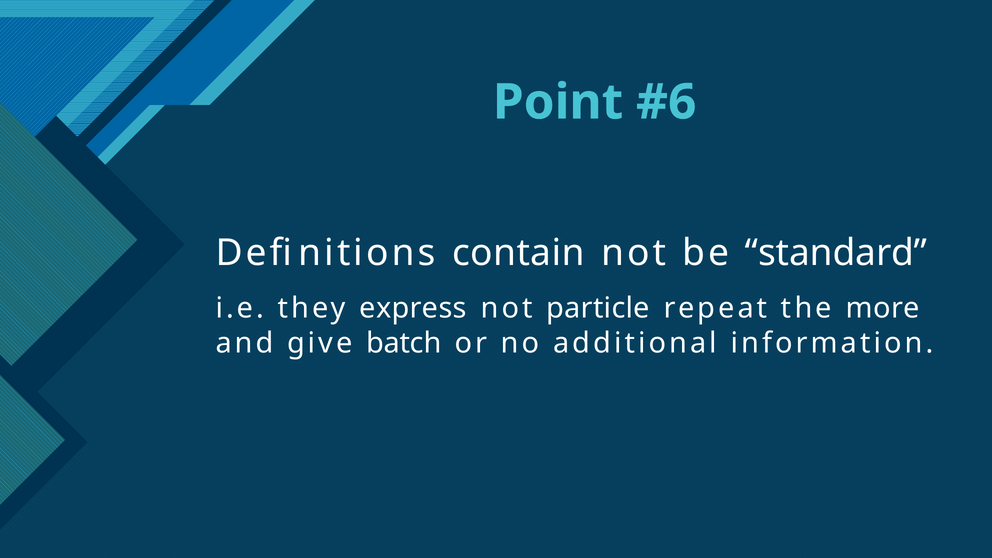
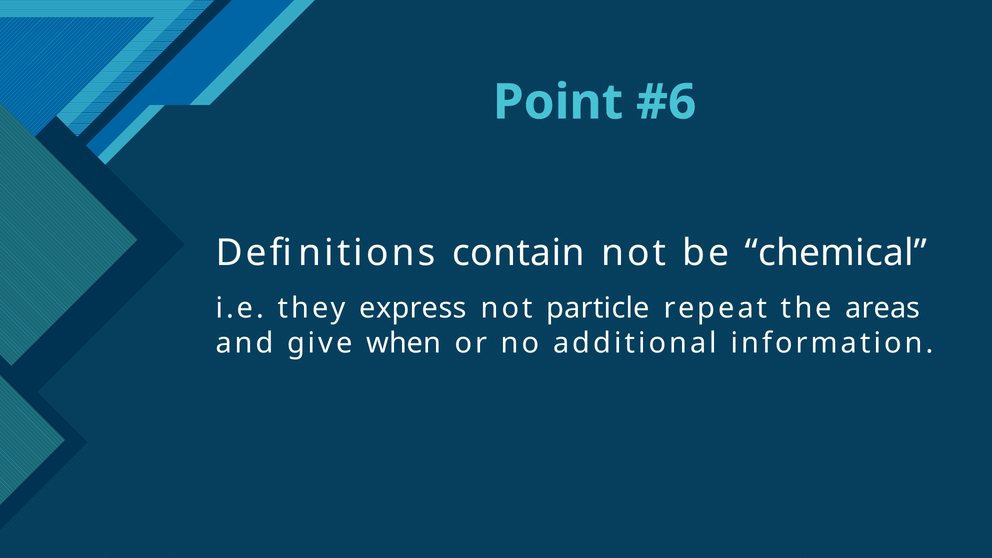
standard: standard -> chemical (836, 253)
more: more -> areas (883, 308)
batch: batch -> when (404, 343)
